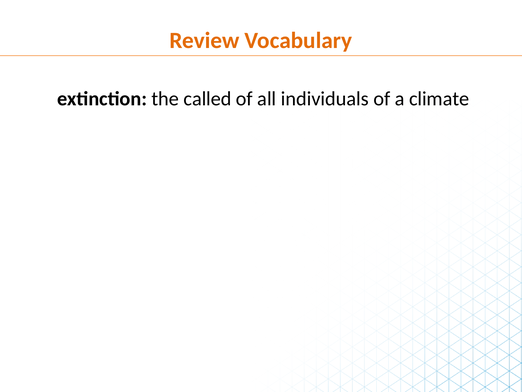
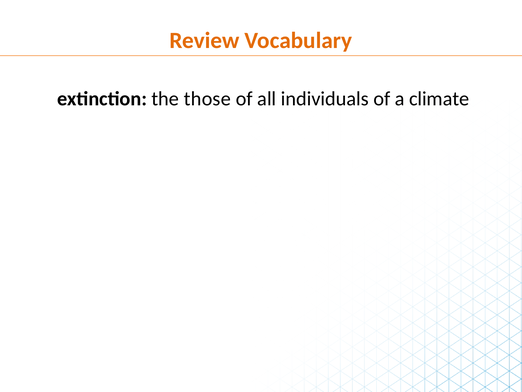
called: called -> those (207, 99)
